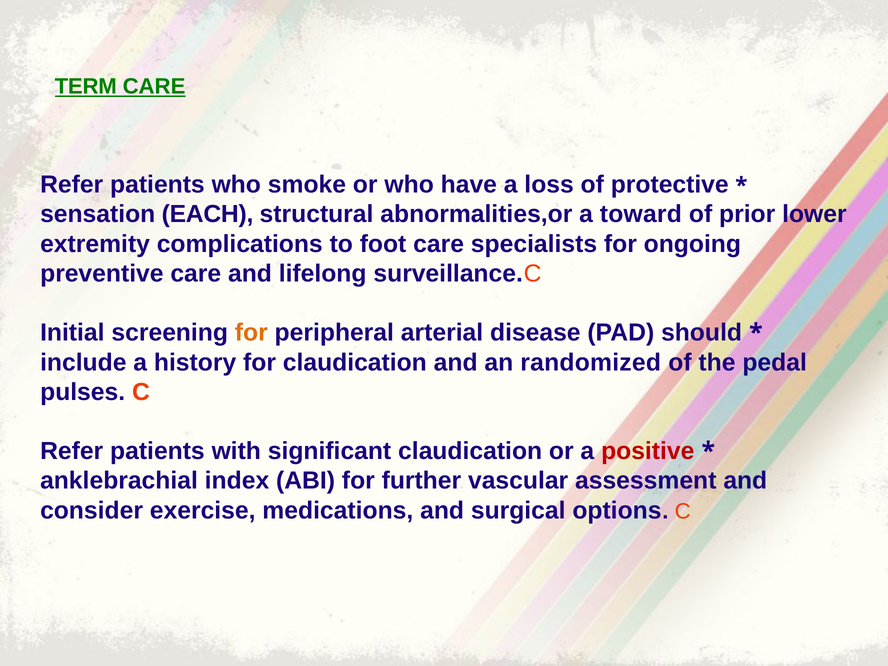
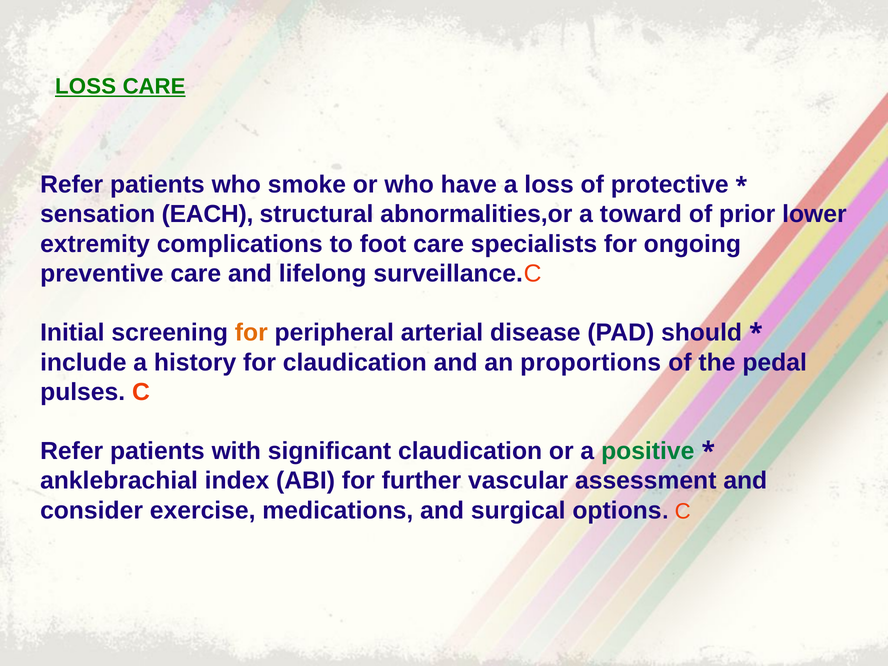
TERM: TERM -> LOSS (86, 86)
randomized: randomized -> proportions (591, 362)
positive colour: red -> green (648, 451)
